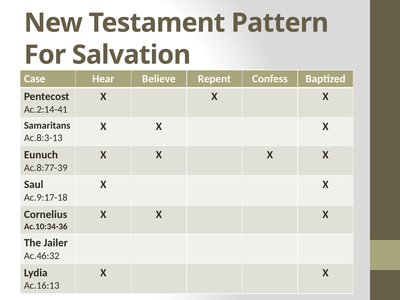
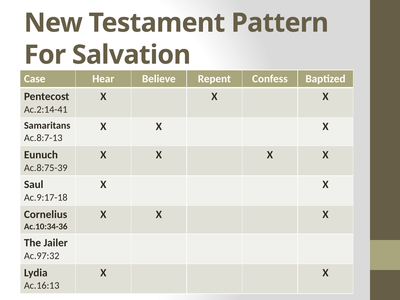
Ac.8:3-13: Ac.8:3-13 -> Ac.8:7-13 (43, 138)
Ac.8:77-39: Ac.8:77-39 -> Ac.8:75-39 (46, 168)
Ac.46:32: Ac.46:32 -> Ac.97:32 (42, 256)
